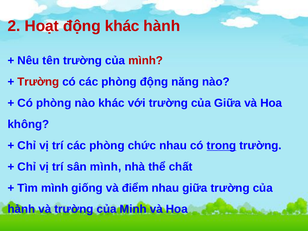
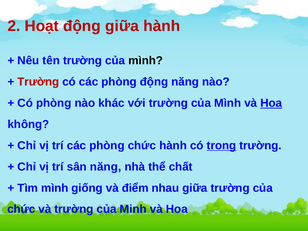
động khác: khác -> giữa (122, 26)
mình colour: red -> black (146, 61)
với trường của Giữa: Giữa -> Mình (228, 103)
Hoa underline: none -> present (271, 103)
chức nhau: nhau -> hành (173, 146)
sân mình: mình -> năng (106, 167)
hành: hành -> chức (21, 209)
